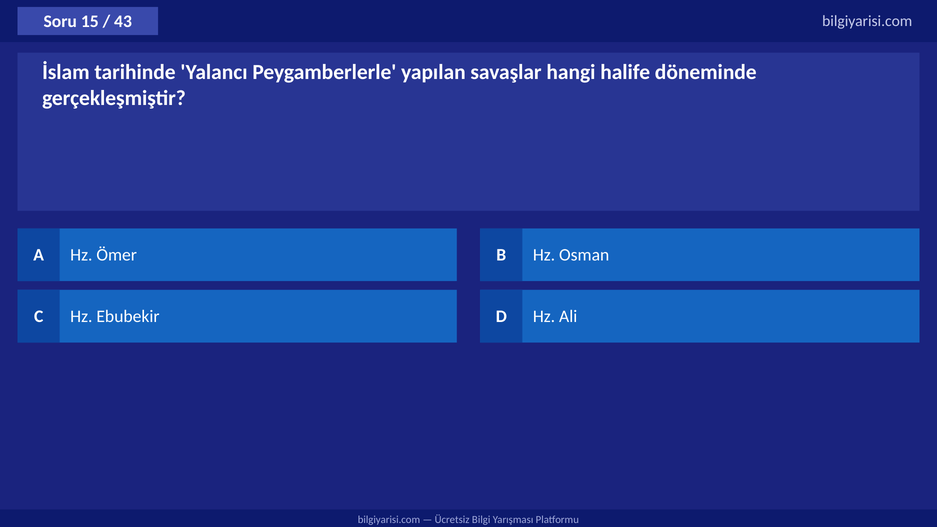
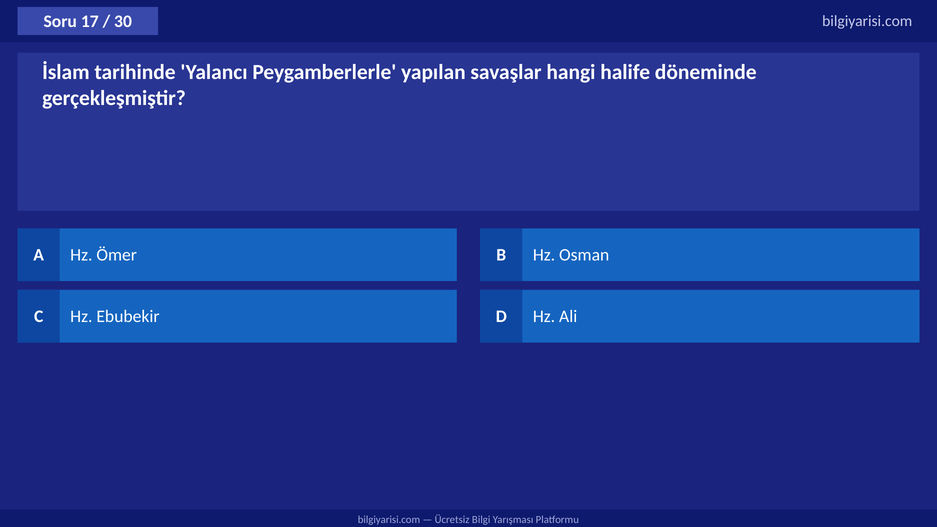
15: 15 -> 17 (90, 21)
43: 43 -> 30 (123, 21)
